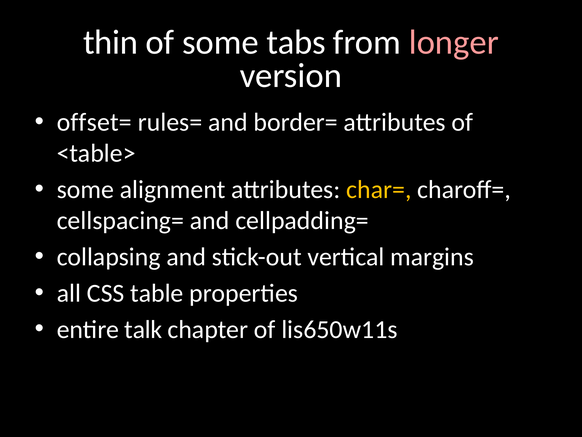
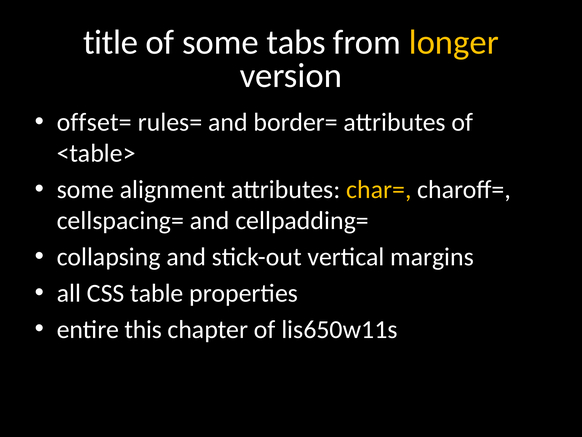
thin: thin -> title (111, 42)
longer colour: pink -> yellow (454, 42)
talk: talk -> this (143, 329)
